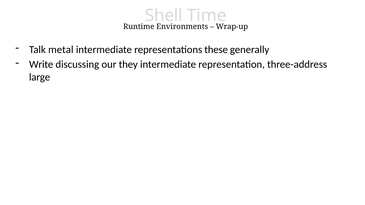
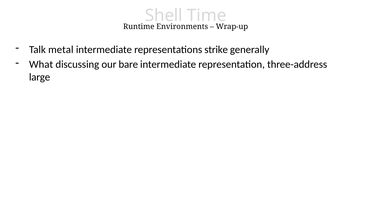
these: these -> strike (216, 50)
Write: Write -> What (41, 65)
they: they -> bare (128, 65)
